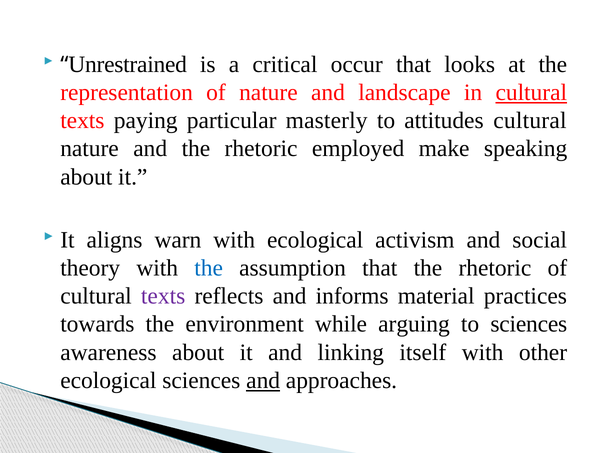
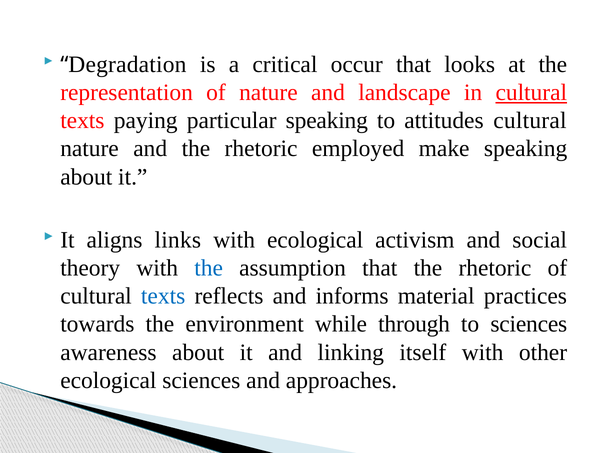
Unrestrained: Unrestrained -> Degradation (127, 64)
particular masterly: masterly -> speaking (327, 121)
warn: warn -> links (178, 240)
texts colour: purple -> blue (163, 296)
arguing: arguing -> through (414, 324)
and underline: present -> none (263, 380)
